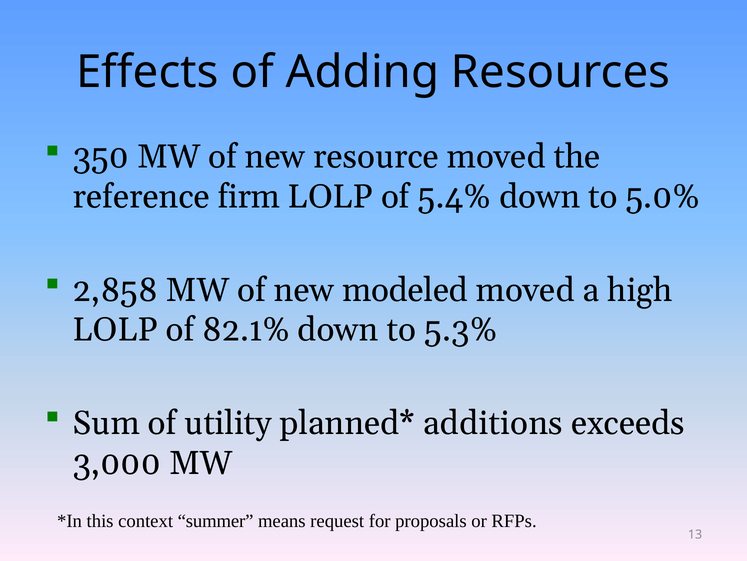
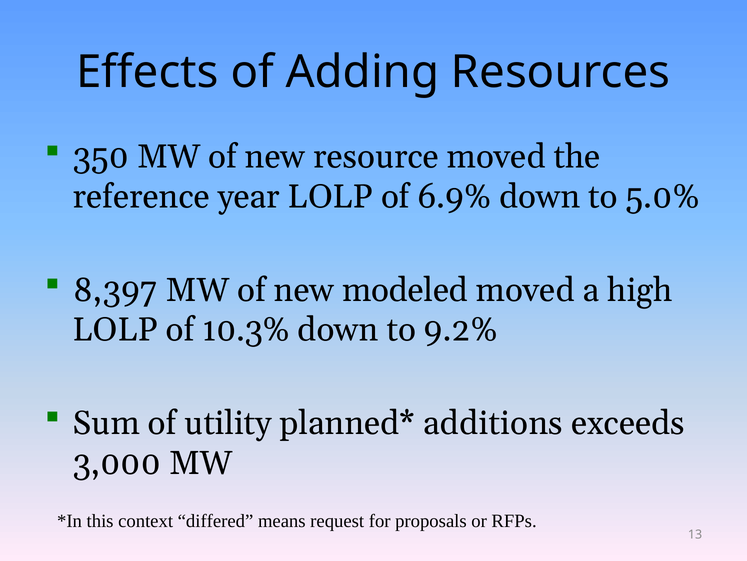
firm: firm -> year (249, 197)
5.4%: 5.4% -> 6.9% (454, 197)
2,858: 2,858 -> 8,397 (115, 290)
82.1%: 82.1% -> 10.3% (246, 330)
5.3%: 5.3% -> 9.2% (461, 330)
summer: summer -> differed (216, 520)
